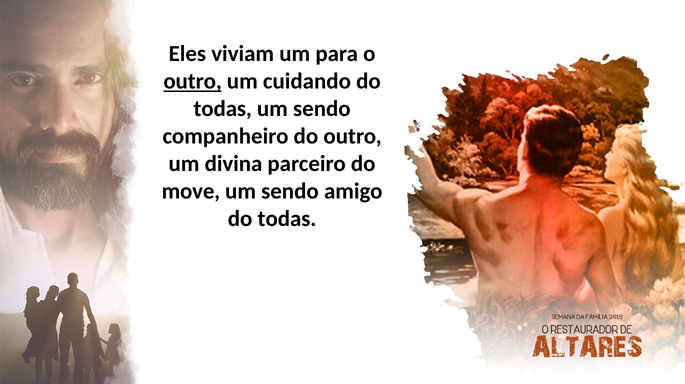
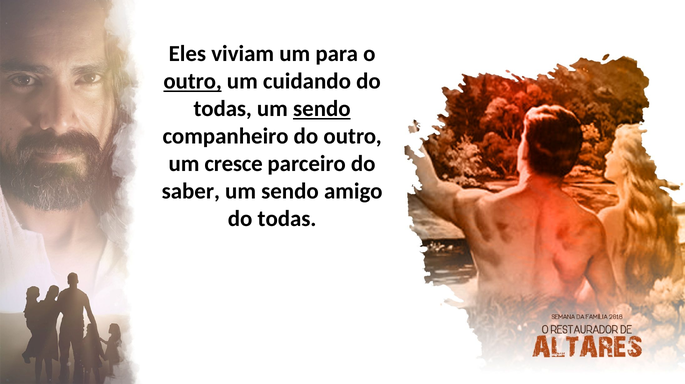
sendo underline: none -> present (322, 109)
divina: divina -> cresce (234, 164)
move: move -> saber (191, 191)
